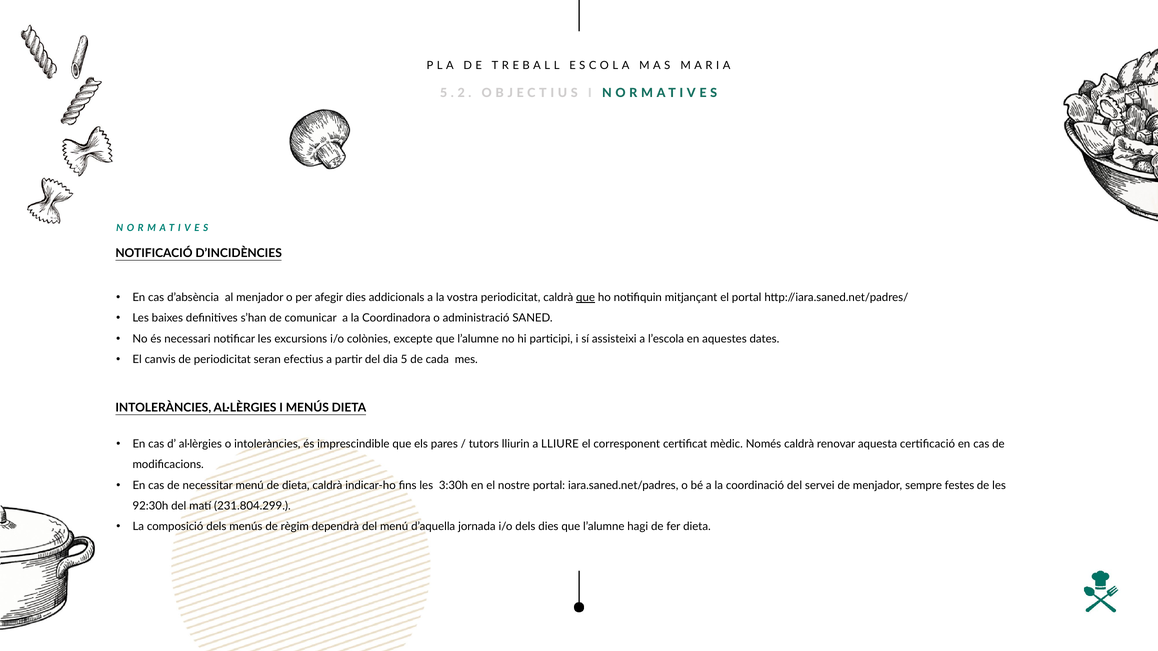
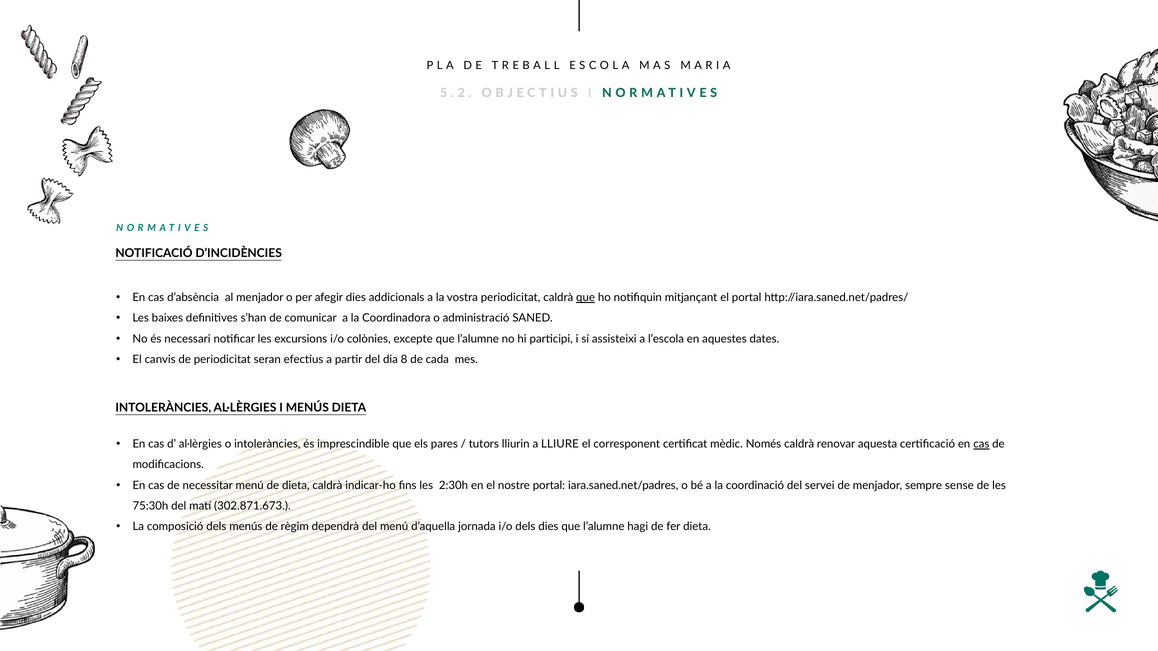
dia 5: 5 -> 8 (404, 360)
cas underline: none -> present (981, 444)
3:30h: 3:30h -> 2:30h (454, 486)
festes: festes -> sense (959, 486)
92:30h: 92:30h -> 75:30h (150, 506)
231.804.299: 231.804.299 -> 302.871.673 (252, 506)
